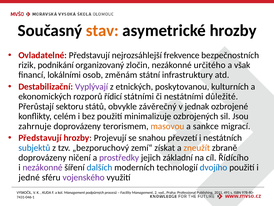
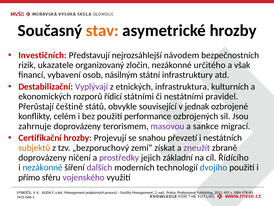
Ovladatelné: Ovladatelné -> Investičních (43, 55)
frekvence: frekvence -> návodem (182, 55)
podnikání: podnikání -> ukazatele (56, 65)
lokálními: lokálními -> vybavení (64, 75)
změnám: změnám -> násilným (121, 75)
poskytovanou: poskytovanou -> infrastruktura (182, 86)
důležité: důležité -> pravidel (222, 96)
sektoru: sektoru -> češtině (69, 106)
závěrečný: závěrečný -> související (158, 106)
minimalizuje: minimalizuje -> performance (148, 116)
masovou colour: orange -> purple (167, 126)
Představují: Představují -> Certifikační (40, 138)
subjektů colour: blue -> orange (34, 147)
zneužít colour: orange -> purple (197, 147)
nezákonné colour: purple -> blue (43, 167)
dalších colour: blue -> purple (99, 167)
jedné: jedné -> přímo (29, 177)
